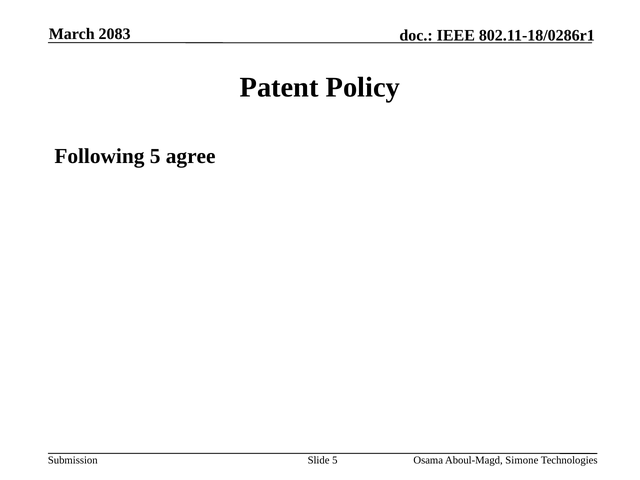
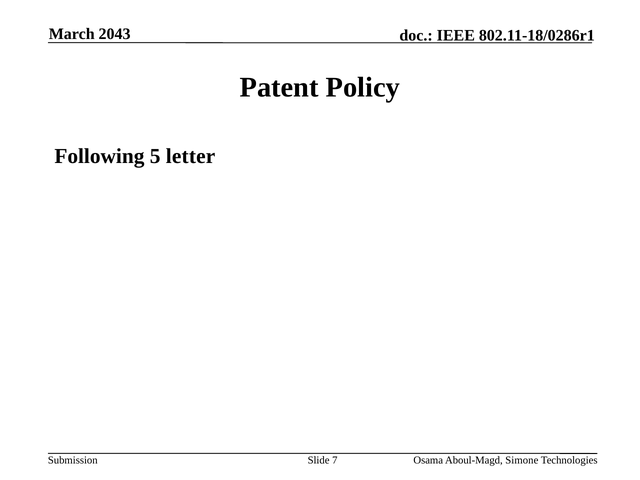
2083: 2083 -> 2043 (115, 34)
agree: agree -> letter (191, 156)
Slide 5: 5 -> 7 (335, 460)
